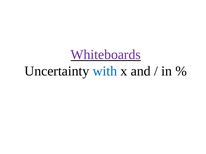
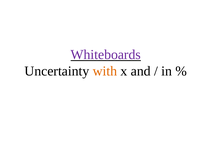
with colour: blue -> orange (105, 71)
